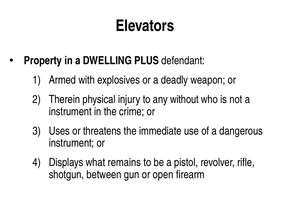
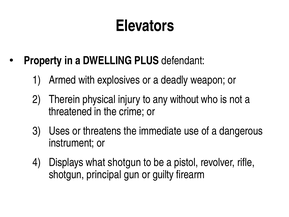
instrument: instrument -> threatened (70, 111)
what remains: remains -> shotgun (124, 162)
between: between -> principal (104, 174)
open: open -> guilty (163, 174)
